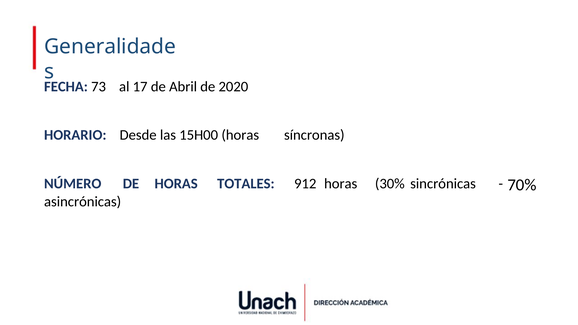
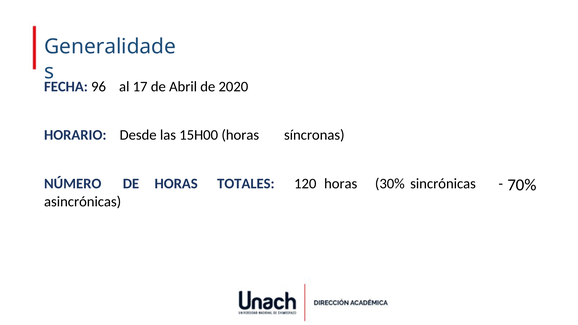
73: 73 -> 96 (99, 87)
912: 912 -> 120 (305, 184)
